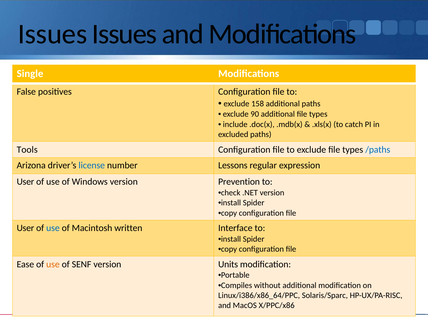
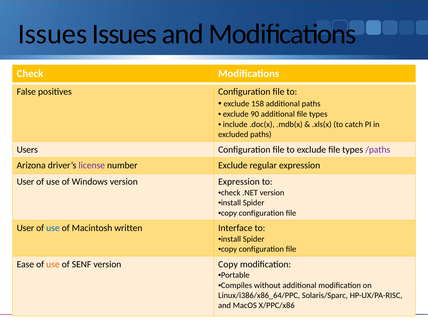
Single: Single -> Check (30, 74)
Tools: Tools -> Users (27, 150)
/paths colour: blue -> purple (378, 150)
license colour: blue -> purple (92, 166)
number Lessons: Lessons -> Exclude (233, 166)
version Prevention: Prevention -> Expression (239, 182)
version Units: Units -> Copy (228, 264)
